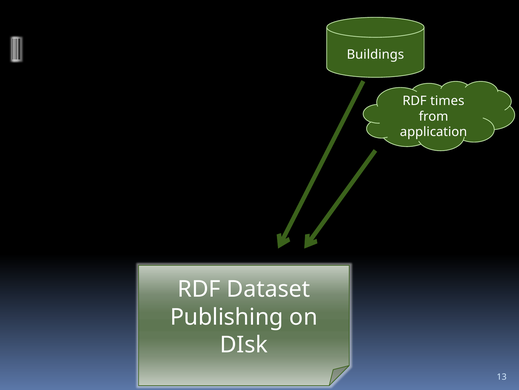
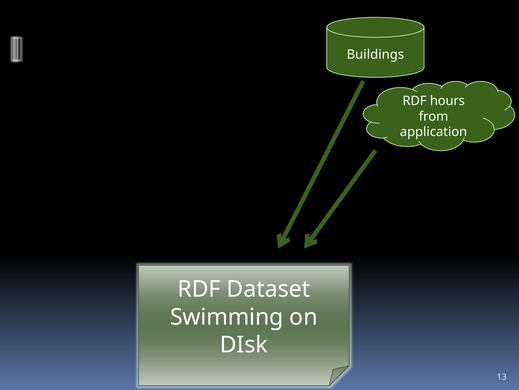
times: times -> hours (447, 101)
Publishing: Publishing -> Swimming (227, 316)
